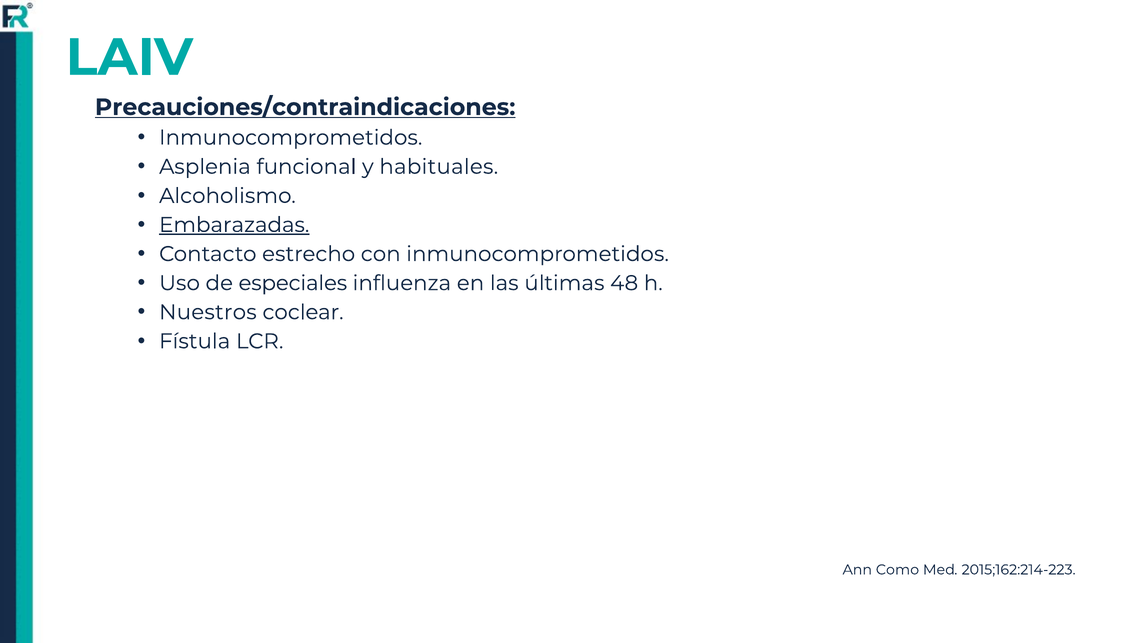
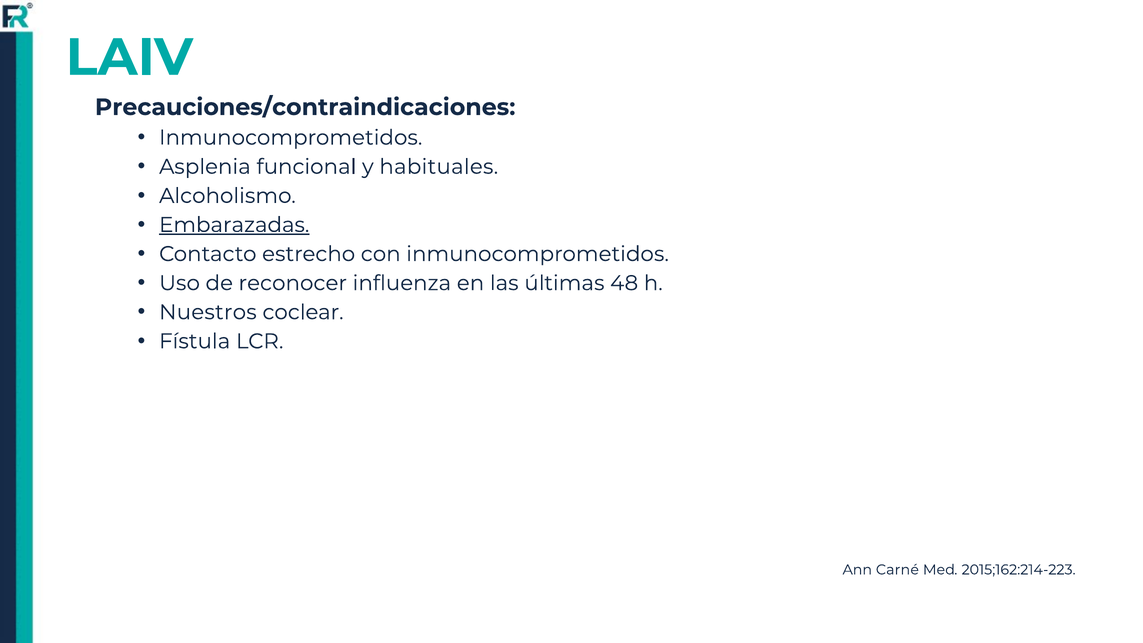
Precauciones/contraindicaciones underline: present -> none (305, 107)
especiales: especiales -> reconocer (293, 283)
Como: Como -> Carné (897, 570)
